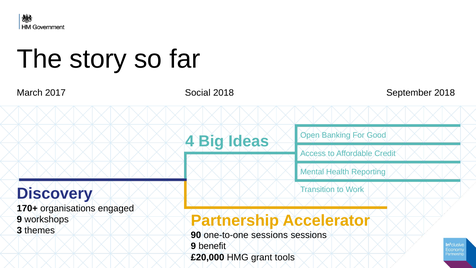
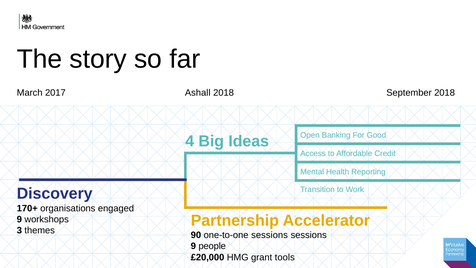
Social: Social -> Ashall (198, 93)
benefit: benefit -> people (212, 246)
